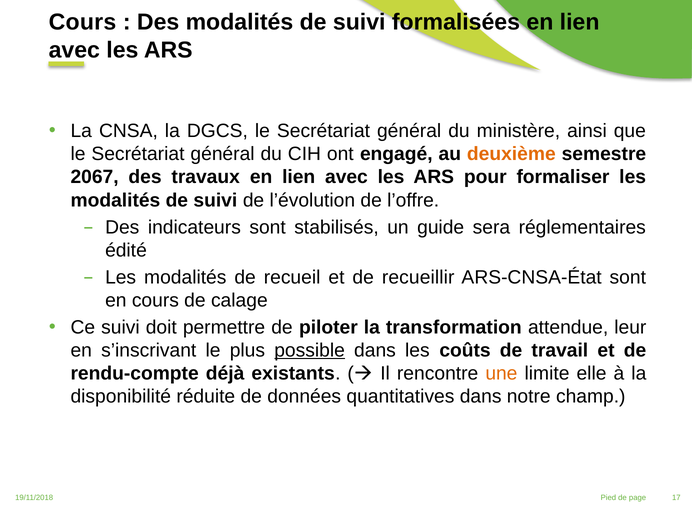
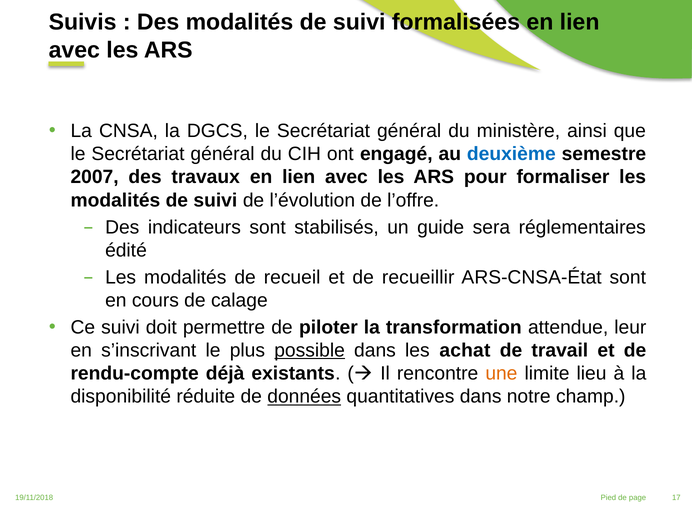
Cours: Cours -> Suivis (83, 22)
deuxième colour: orange -> blue (511, 154)
2067: 2067 -> 2007 (95, 177)
coûts: coûts -> achat (465, 350)
elle: elle -> lieu (592, 373)
données underline: none -> present (304, 397)
